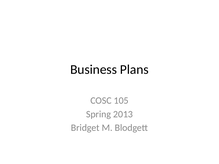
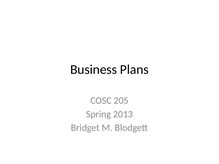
105: 105 -> 205 (121, 101)
